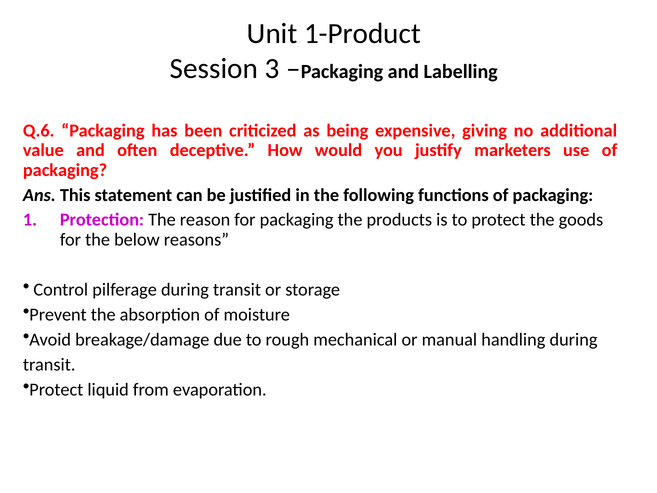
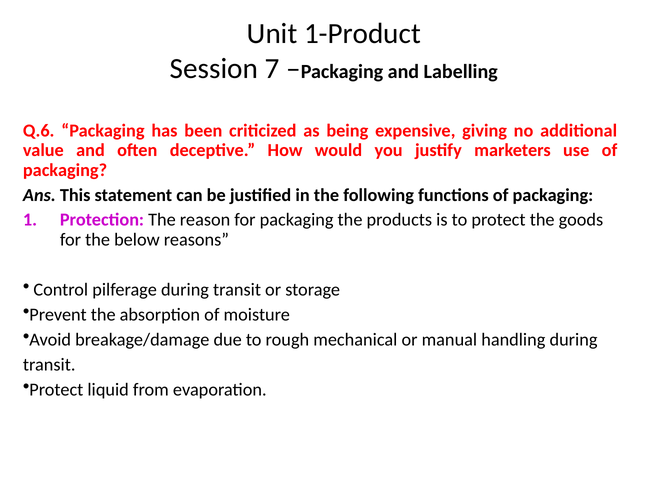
3: 3 -> 7 (272, 69)
